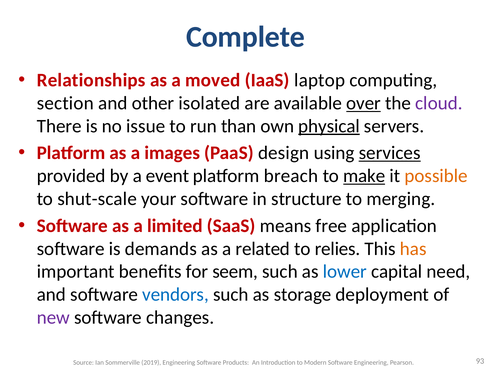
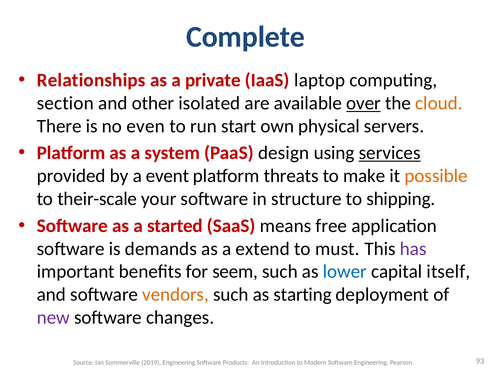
moved: moved -> private (213, 80)
cloud colour: purple -> orange (439, 103)
issue: issue -> even (146, 126)
than: than -> start (239, 126)
physical underline: present -> none (329, 126)
images: images -> system (172, 153)
breach: breach -> threats (291, 176)
make underline: present -> none (364, 176)
shut-scale: shut-scale -> their-scale (97, 199)
merging: merging -> shipping (401, 199)
limited: limited -> started (175, 225)
related: related -> extend (263, 248)
relies: relies -> must (337, 248)
has colour: orange -> purple (413, 248)
need: need -> itself (448, 271)
vendors colour: blue -> orange (175, 294)
storage: storage -> starting (303, 294)
